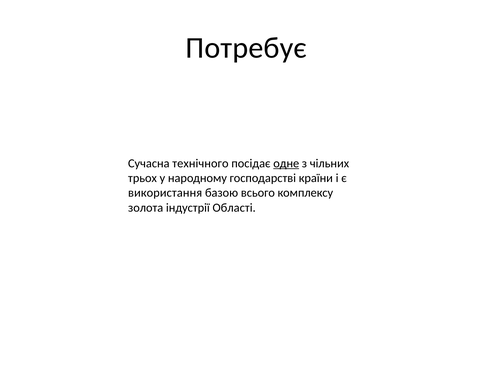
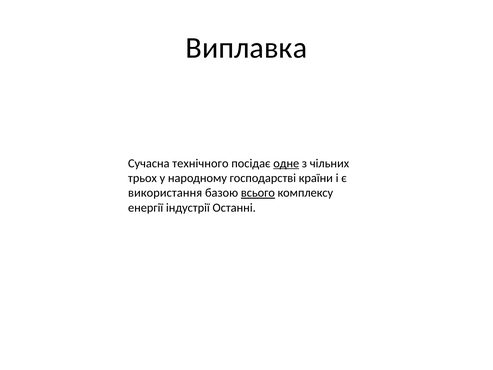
Потребує: Потребує -> Виплавка (246, 48)
всього underline: none -> present (258, 193)
золота: золота -> енергії (146, 208)
Області: Області -> Останні (234, 208)
